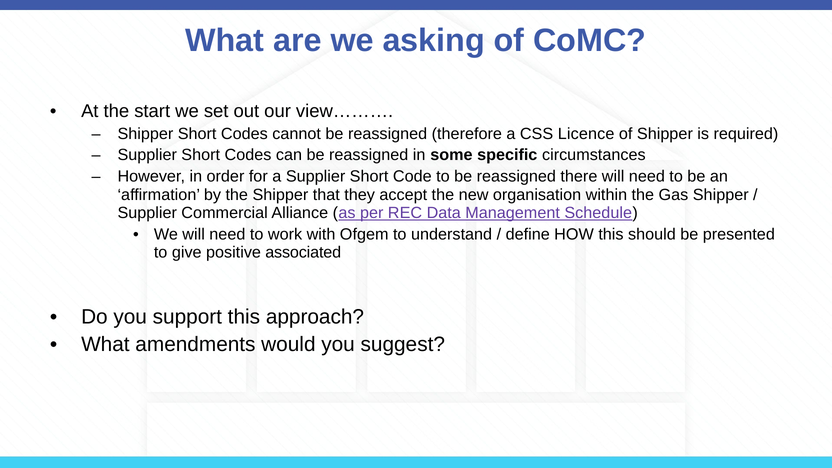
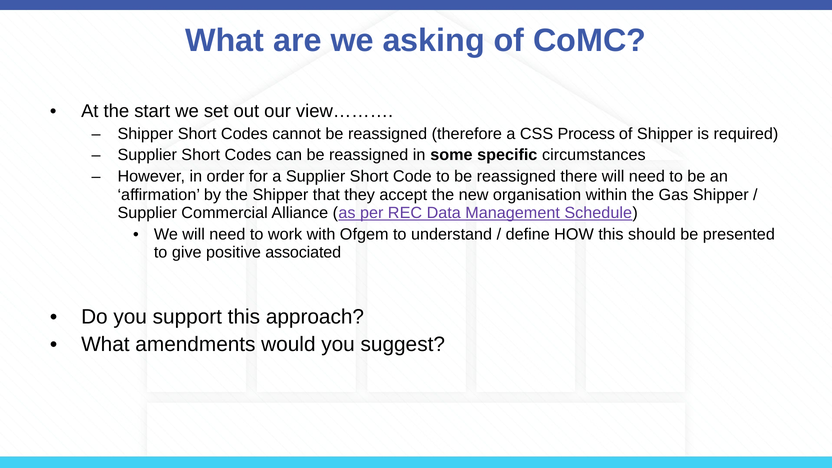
Licence: Licence -> Process (586, 134)
